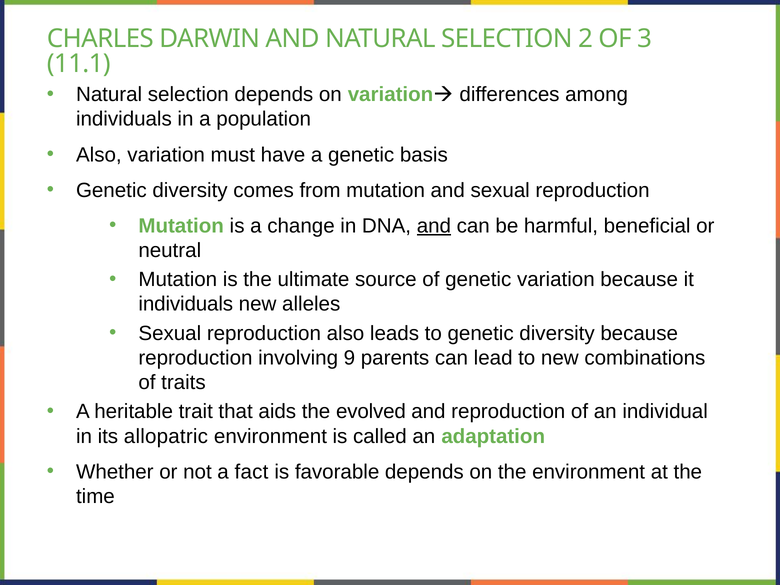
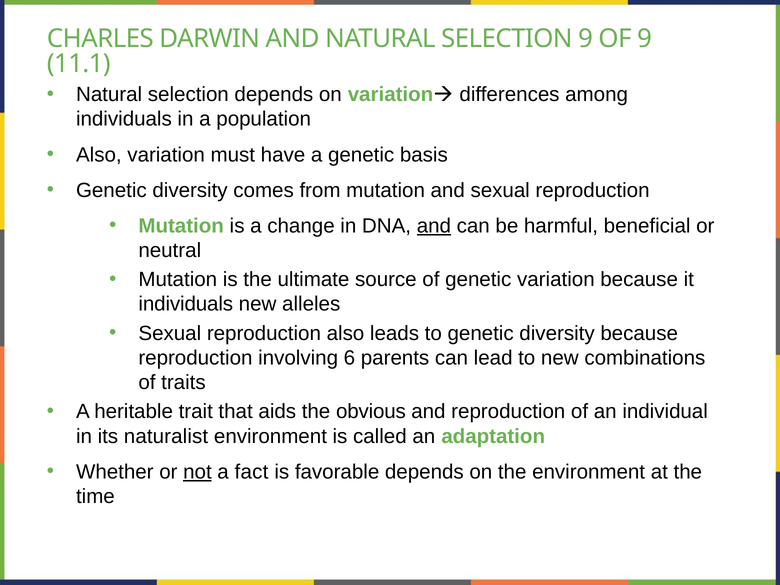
SELECTION 2: 2 -> 9 (585, 39)
OF 3: 3 -> 9 (644, 39)
9: 9 -> 6 (349, 358)
evolved: evolved -> obvious (371, 412)
allopatric: allopatric -> naturalist (166, 436)
not underline: none -> present (197, 472)
